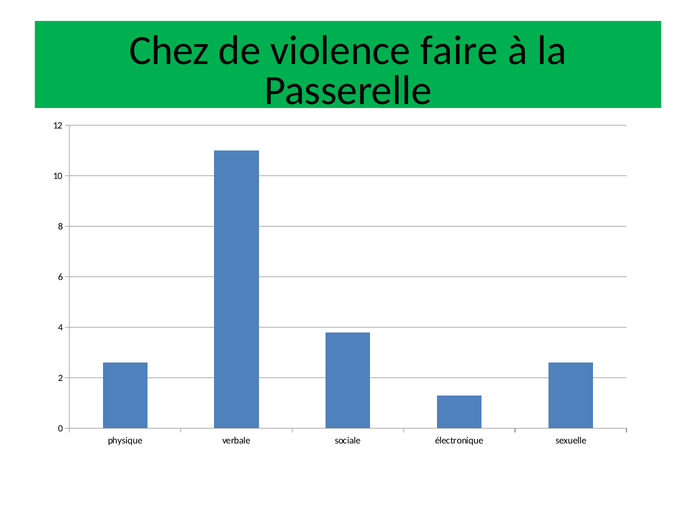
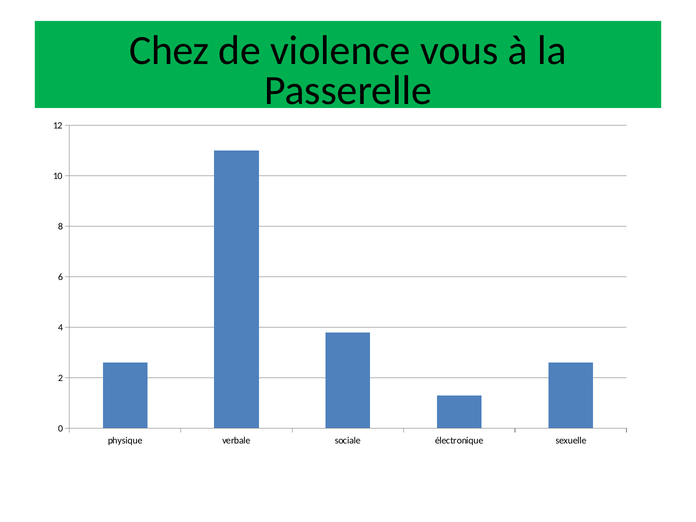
faire: faire -> vous (459, 51)
